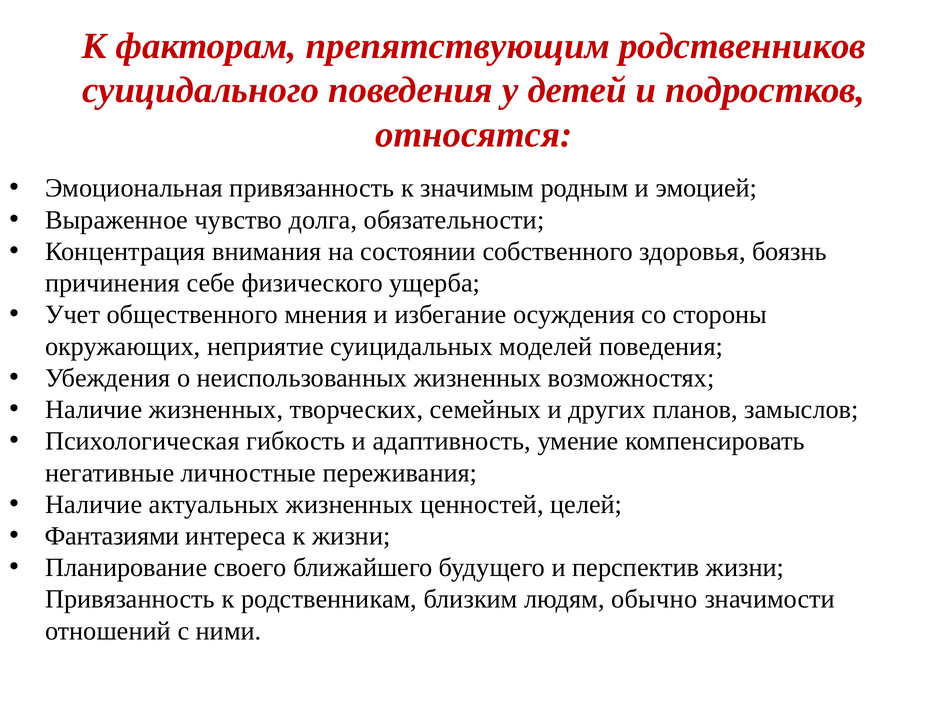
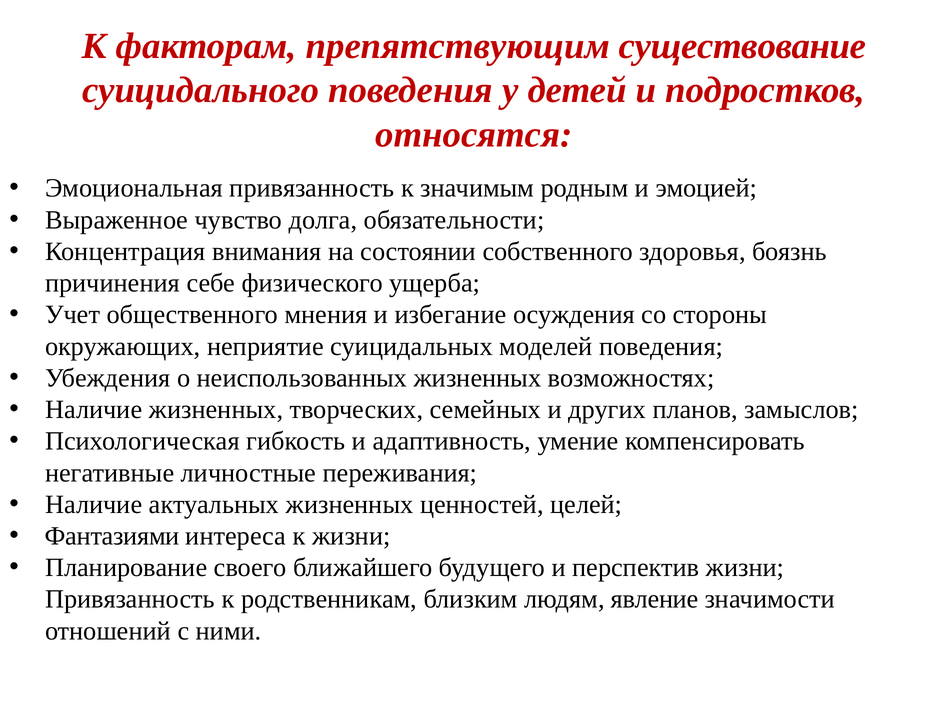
родственников: родственников -> существование (743, 46)
обычно: обычно -> явление (655, 599)
